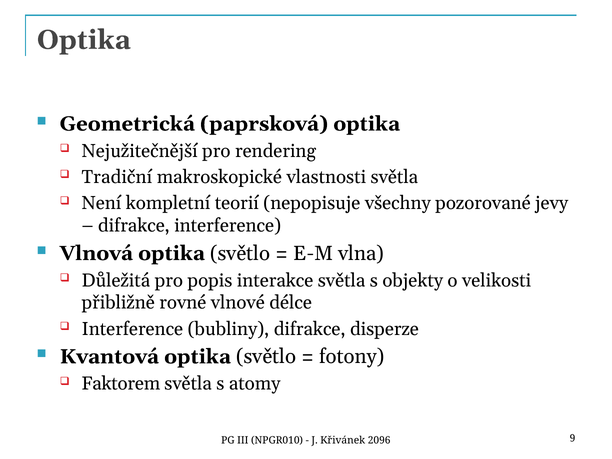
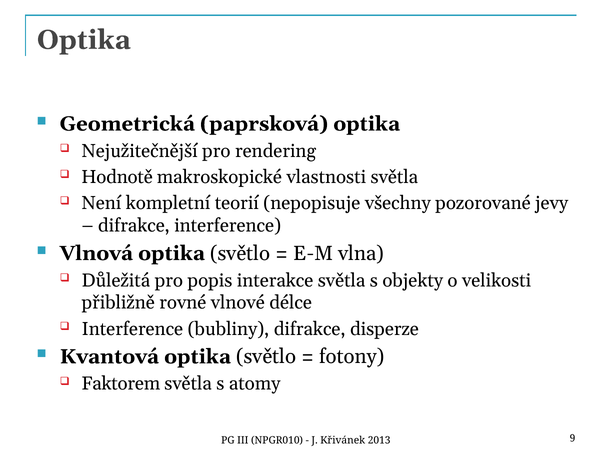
Tradiční: Tradiční -> Hodnotě (117, 177)
2096: 2096 -> 2013 (379, 440)
